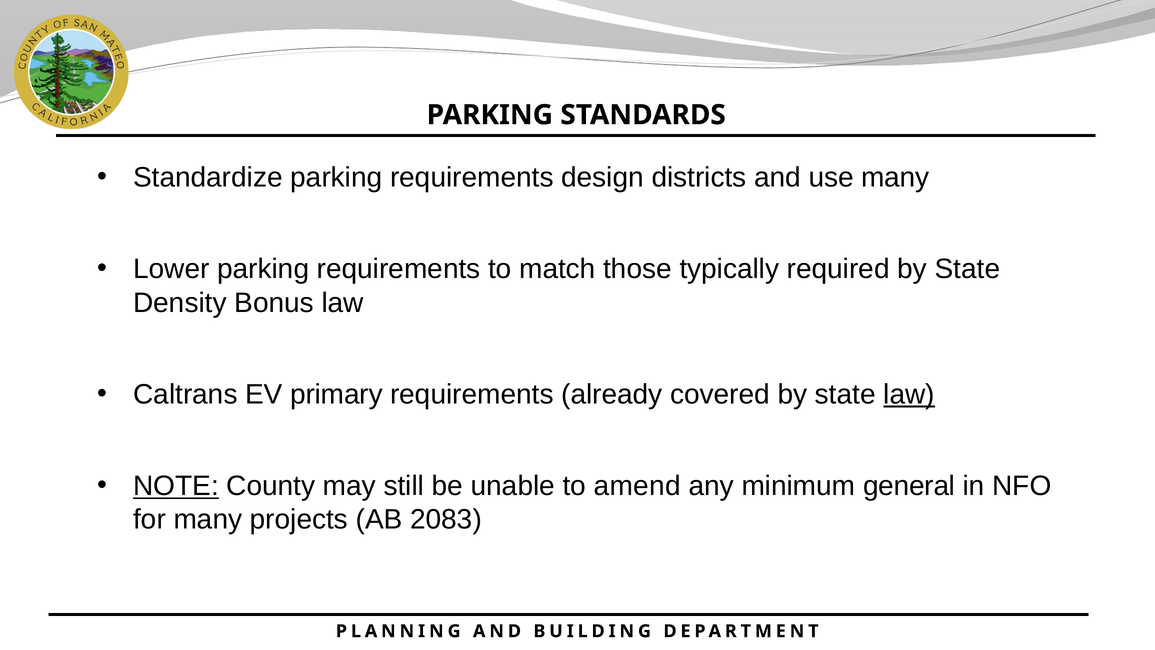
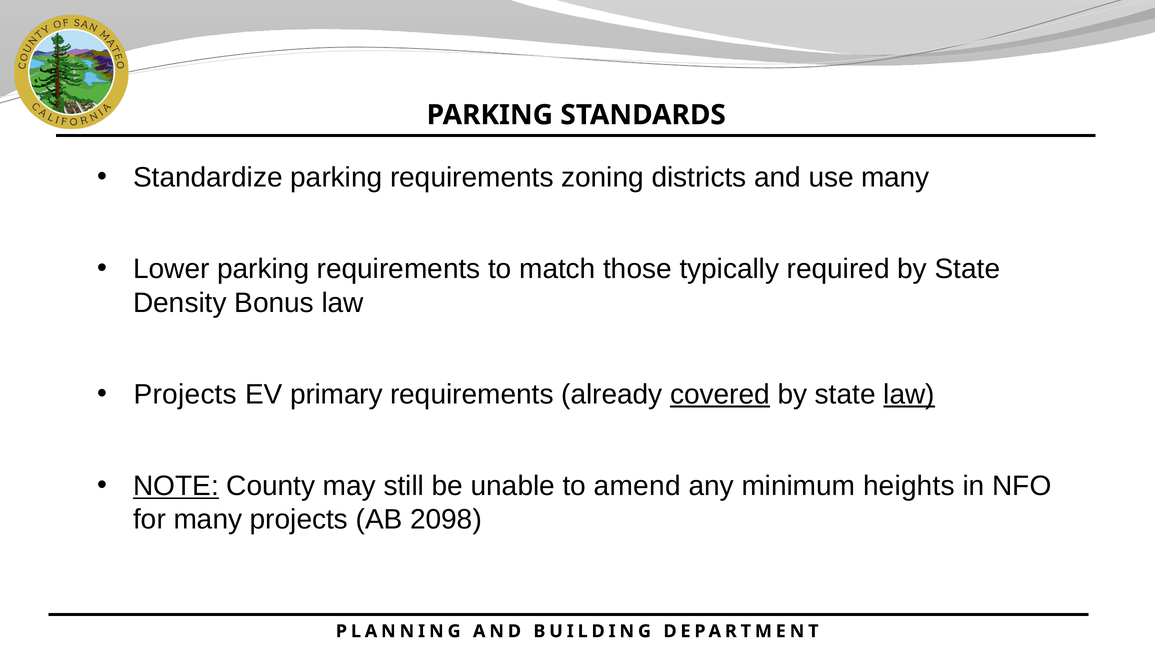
design: design -> zoning (603, 178)
Caltrans: Caltrans -> Projects (185, 394)
covered underline: none -> present (720, 394)
general: general -> heights (909, 486)
2083: 2083 -> 2098 (446, 519)
